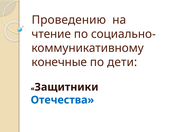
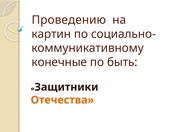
чтение: чтение -> картин (51, 34)
дети: дети -> быть (122, 62)
Отечества colour: blue -> orange (62, 100)
